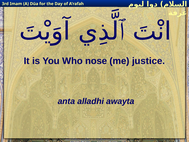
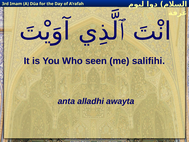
nose: nose -> seen (96, 61)
justice: justice -> salifihi (149, 61)
